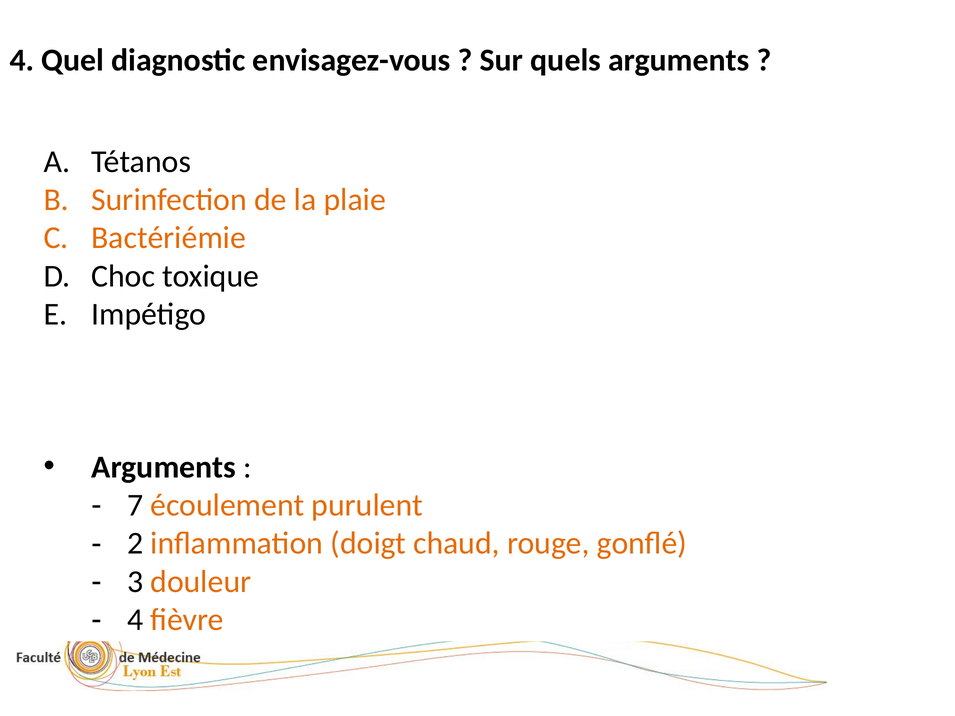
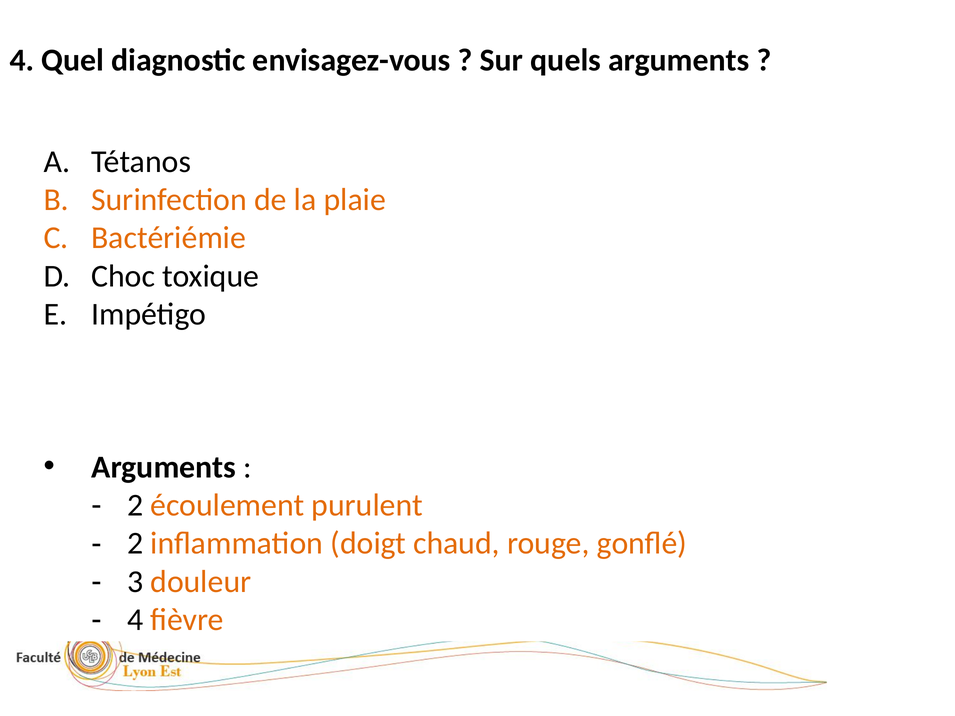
7: 7 -> 2 (135, 505)
